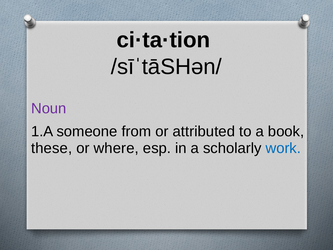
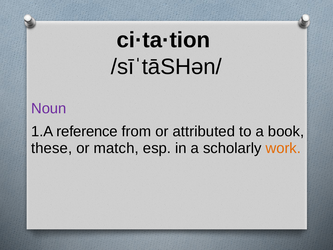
someone: someone -> reference (87, 131)
where: where -> match (116, 148)
work colour: blue -> orange (283, 148)
